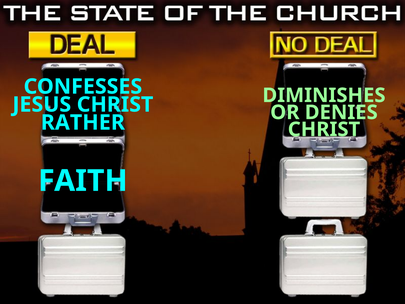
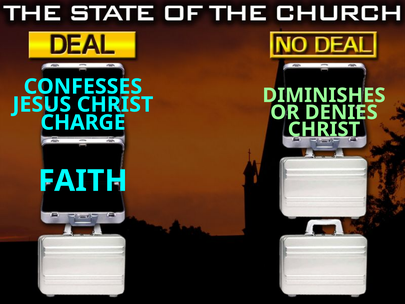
RATHER: RATHER -> CHARGE (83, 122)
